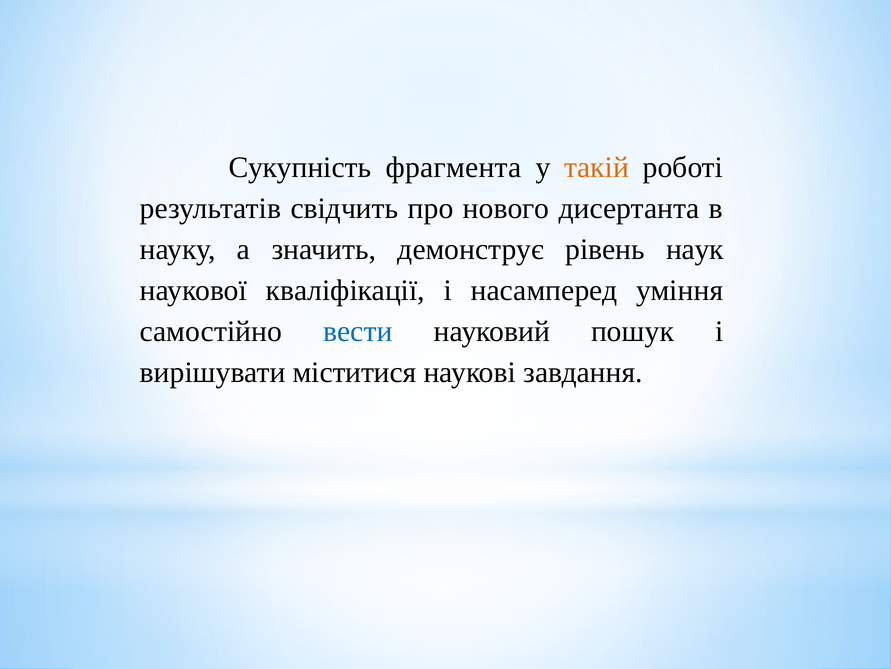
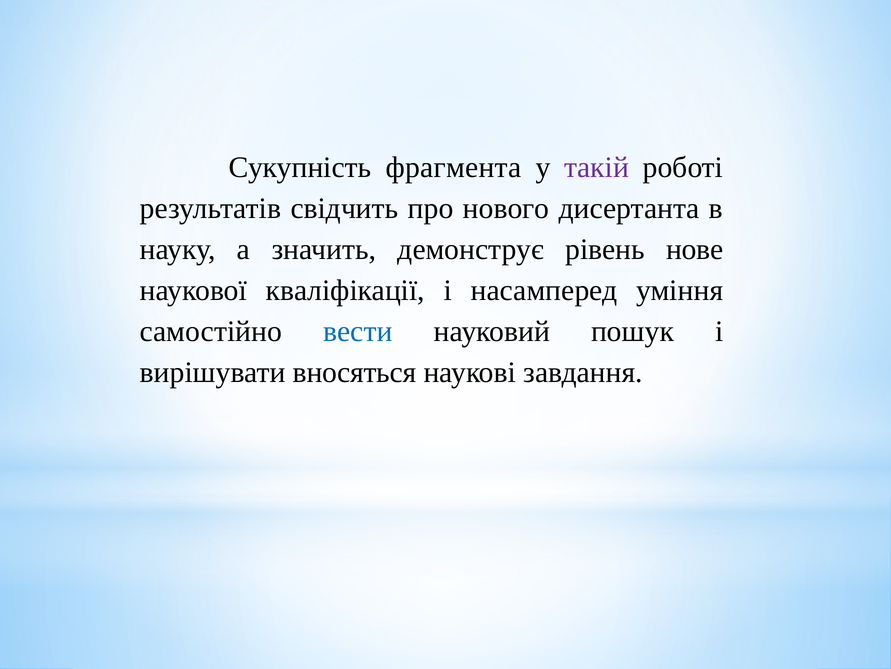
такій colour: orange -> purple (597, 167)
наук: наук -> нове (695, 249)
міститися: міститися -> вносяться (355, 372)
